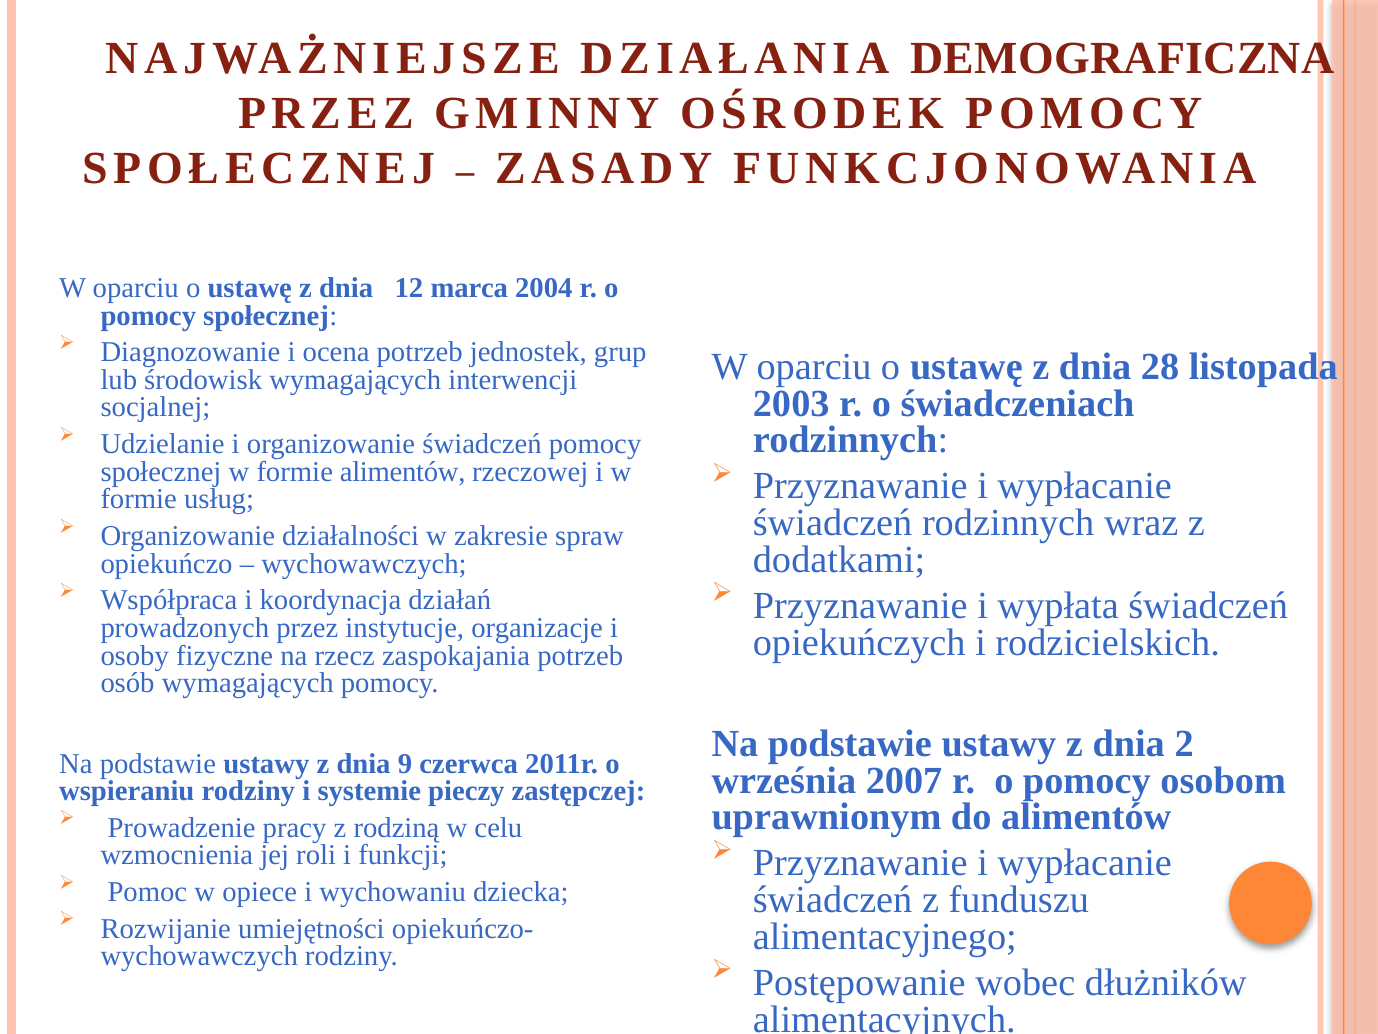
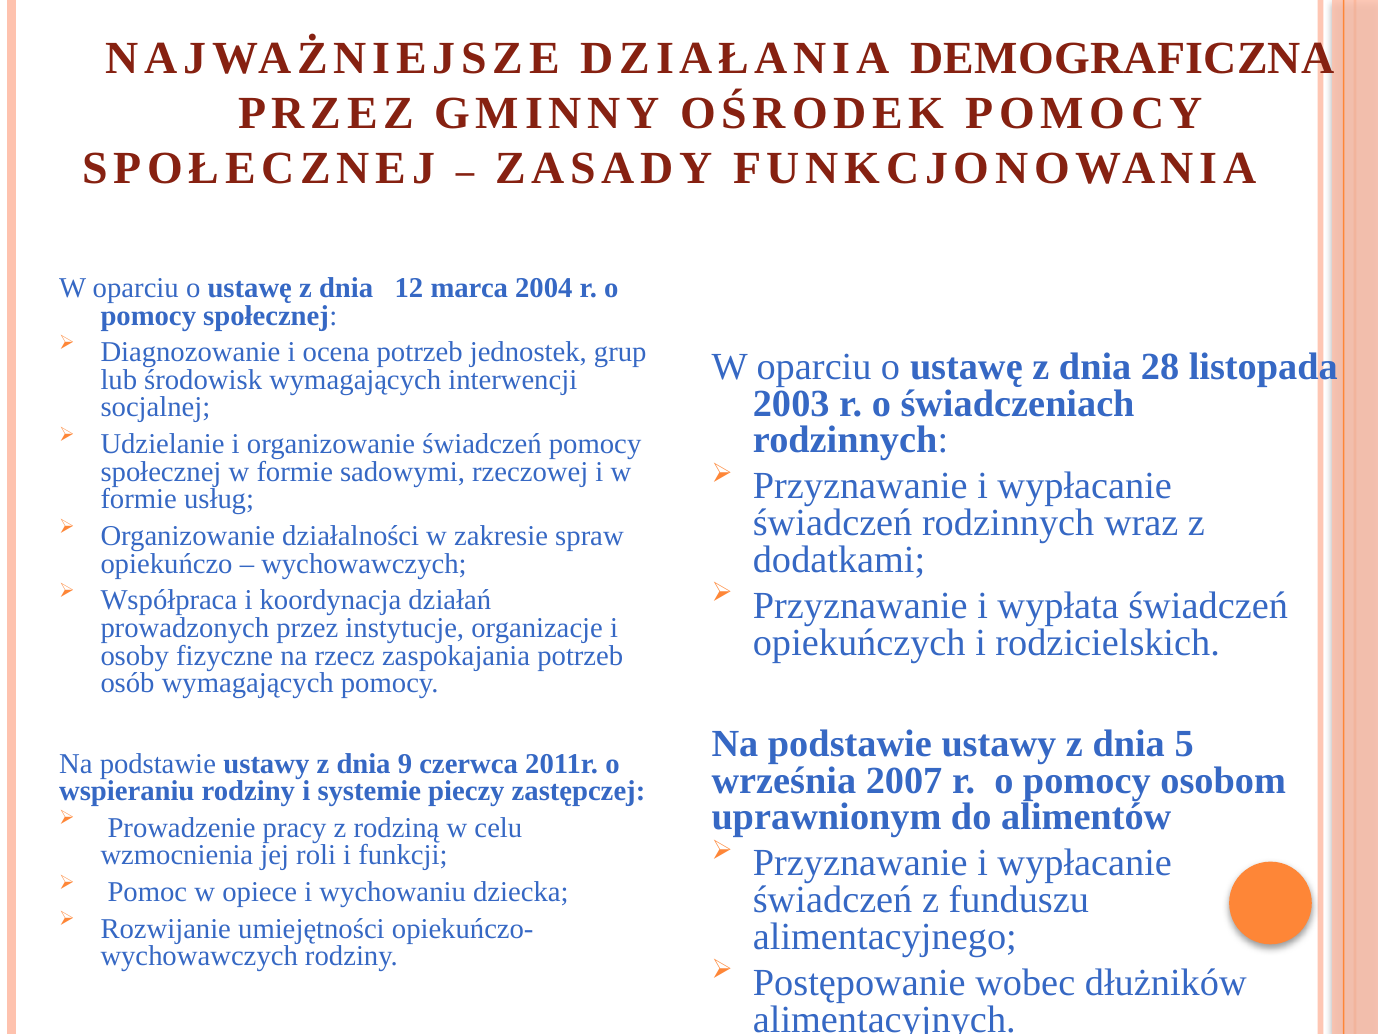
formie alimentów: alimentów -> sadowymi (403, 472)
2: 2 -> 5 (1184, 743)
